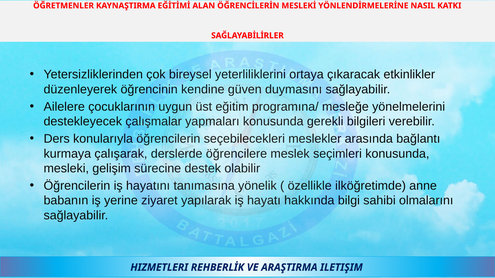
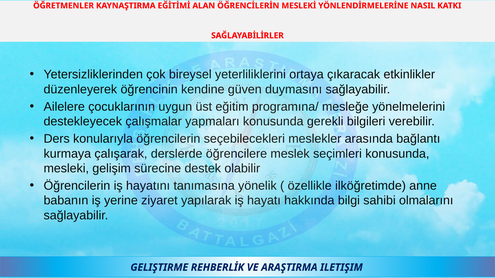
HIZMETLERI: HIZMETLERI -> GELIŞTIRME (159, 268)
